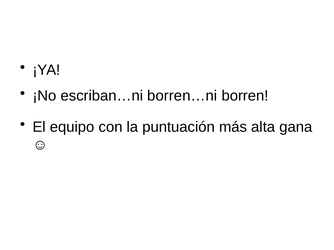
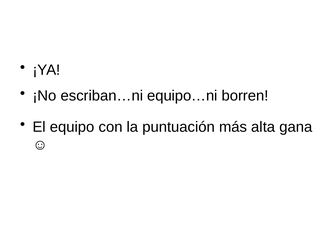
borren…ni: borren…ni -> equipo…ni (182, 96)
